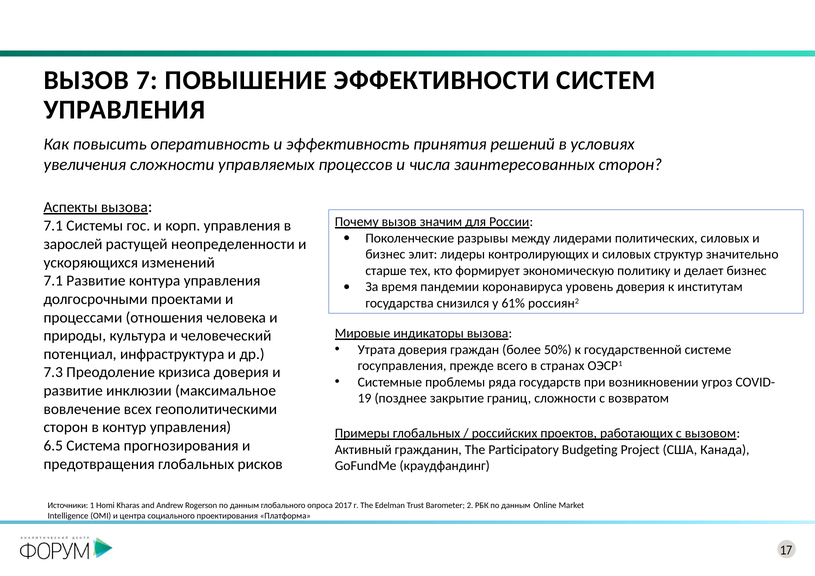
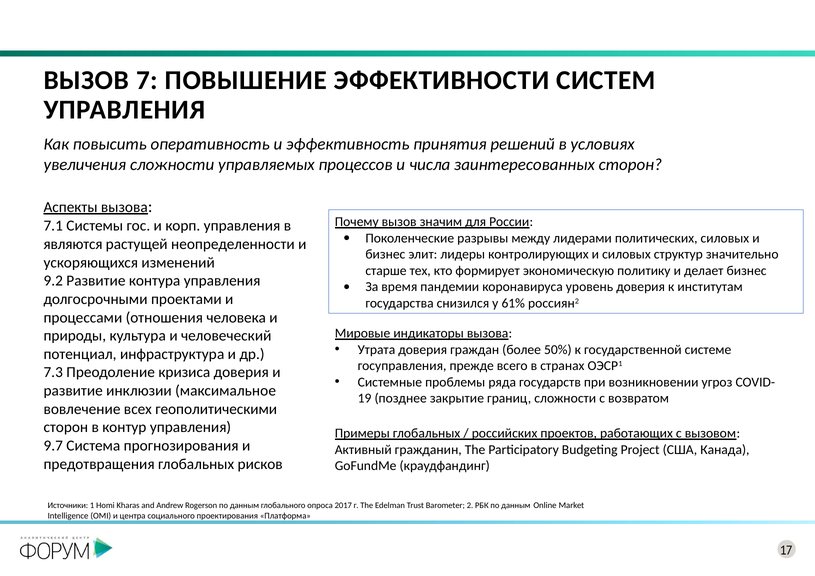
зарослей: зарослей -> являются (73, 244)
7.1: 7.1 -> 9.2 (53, 281)
6.5: 6.5 -> 9.7 (53, 446)
